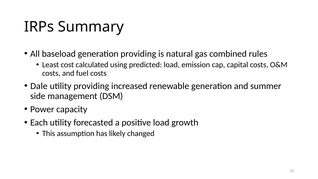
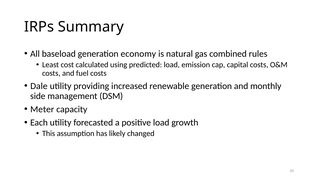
generation providing: providing -> economy (138, 54)
summer: summer -> monthly (266, 86)
Power: Power -> Meter (42, 109)
